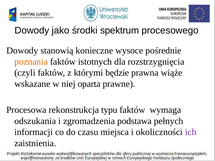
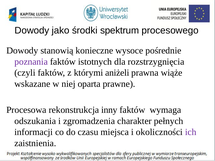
poznania colour: orange -> purple (31, 62)
będzie: będzie -> aniżeli (117, 73)
typu: typu -> inny (109, 110)
podstawa: podstawa -> charakter (134, 121)
